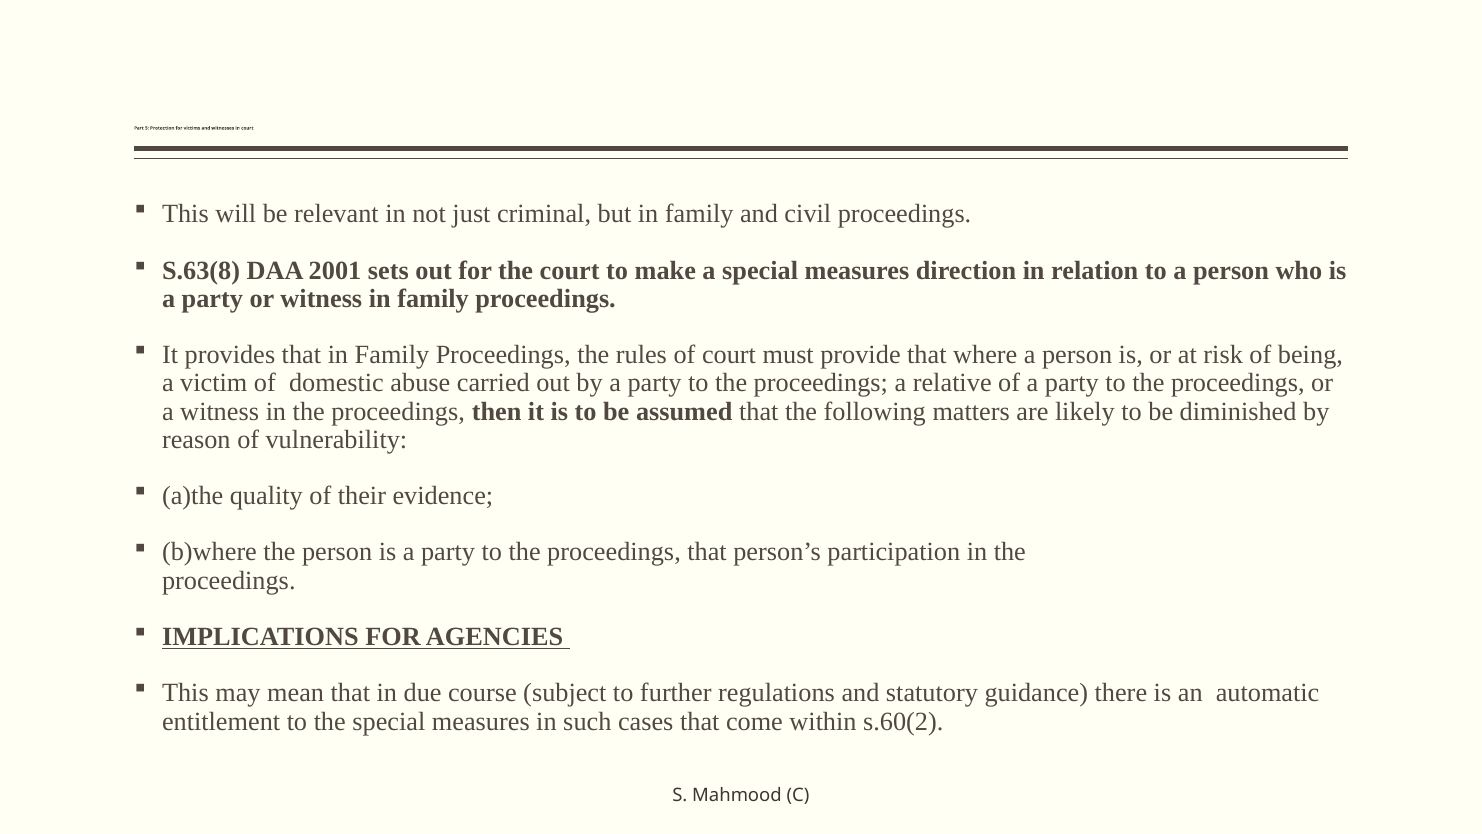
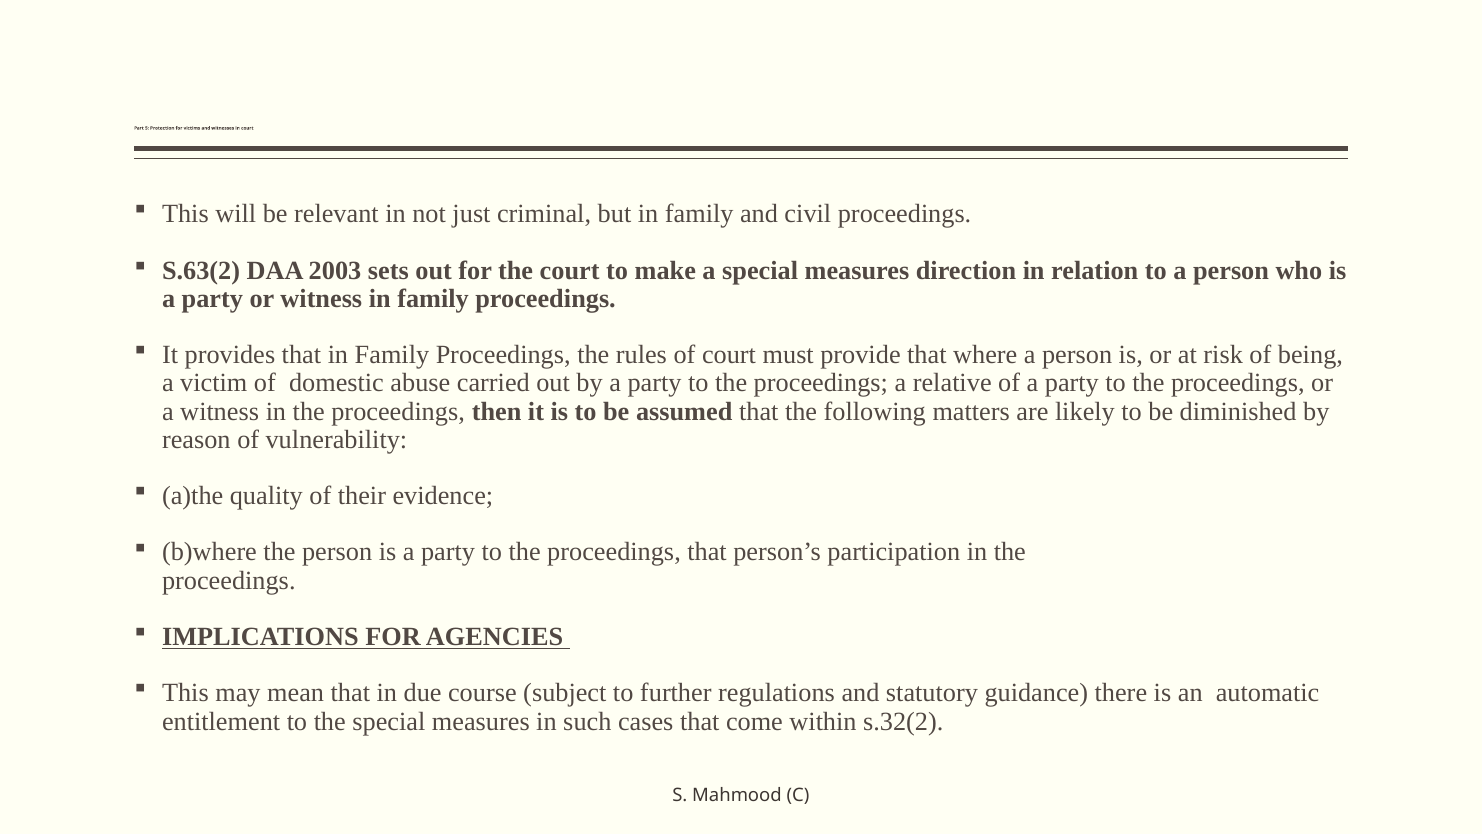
S.63(8: S.63(8 -> S.63(2 (201, 270)
2001: 2001 -> 2003 (335, 270)
s.60(2: s.60(2 -> s.32(2 (903, 721)
